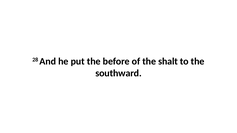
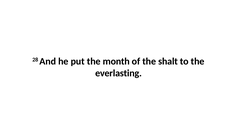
before: before -> month (116, 61)
southward: southward -> everlasting (119, 73)
